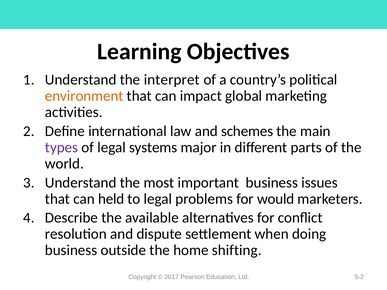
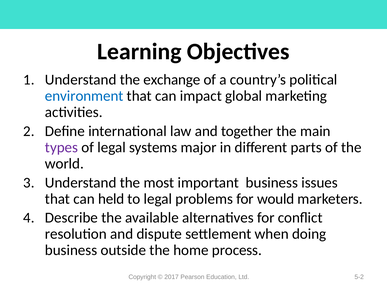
interpret: interpret -> exchange (172, 80)
environment colour: orange -> blue (84, 96)
schemes: schemes -> together (247, 131)
shifting: shifting -> process (237, 250)
